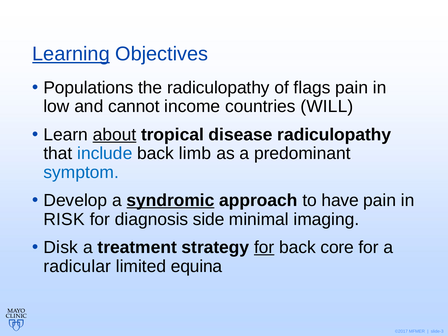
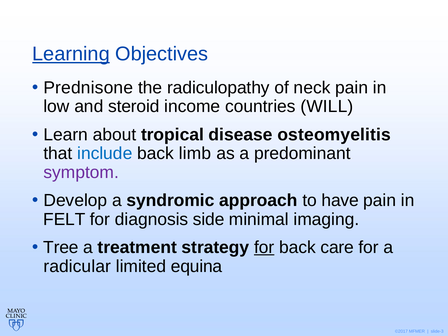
Populations: Populations -> Prednisone (88, 88)
flags: flags -> neck (312, 88)
cannot: cannot -> steroid (134, 107)
about underline: present -> none (114, 135)
disease radiculopathy: radiculopathy -> osteomyelitis (334, 135)
symptom colour: blue -> purple (81, 172)
syndromic underline: present -> none (171, 200)
RISK: RISK -> FELT (64, 219)
Disk: Disk -> Tree (61, 247)
core: core -> care (337, 247)
